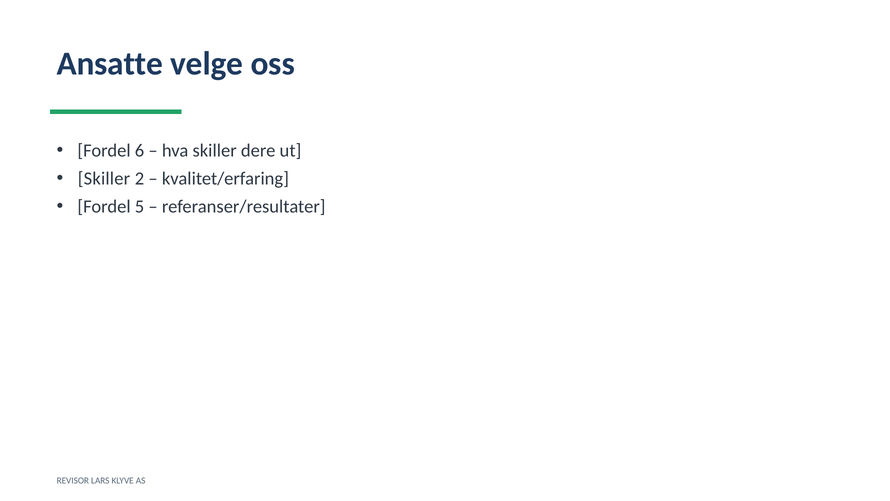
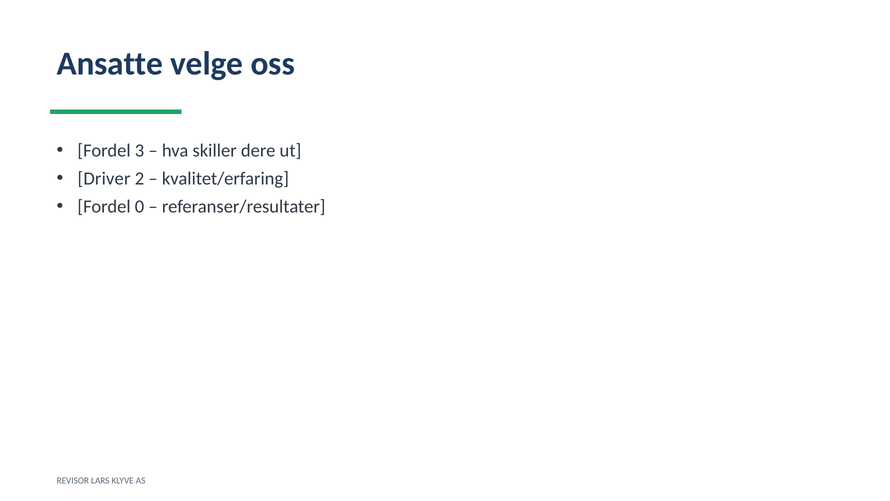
6: 6 -> 3 (140, 151)
Skiller: Skiller -> Driver (104, 179)
5: 5 -> 0 (140, 206)
